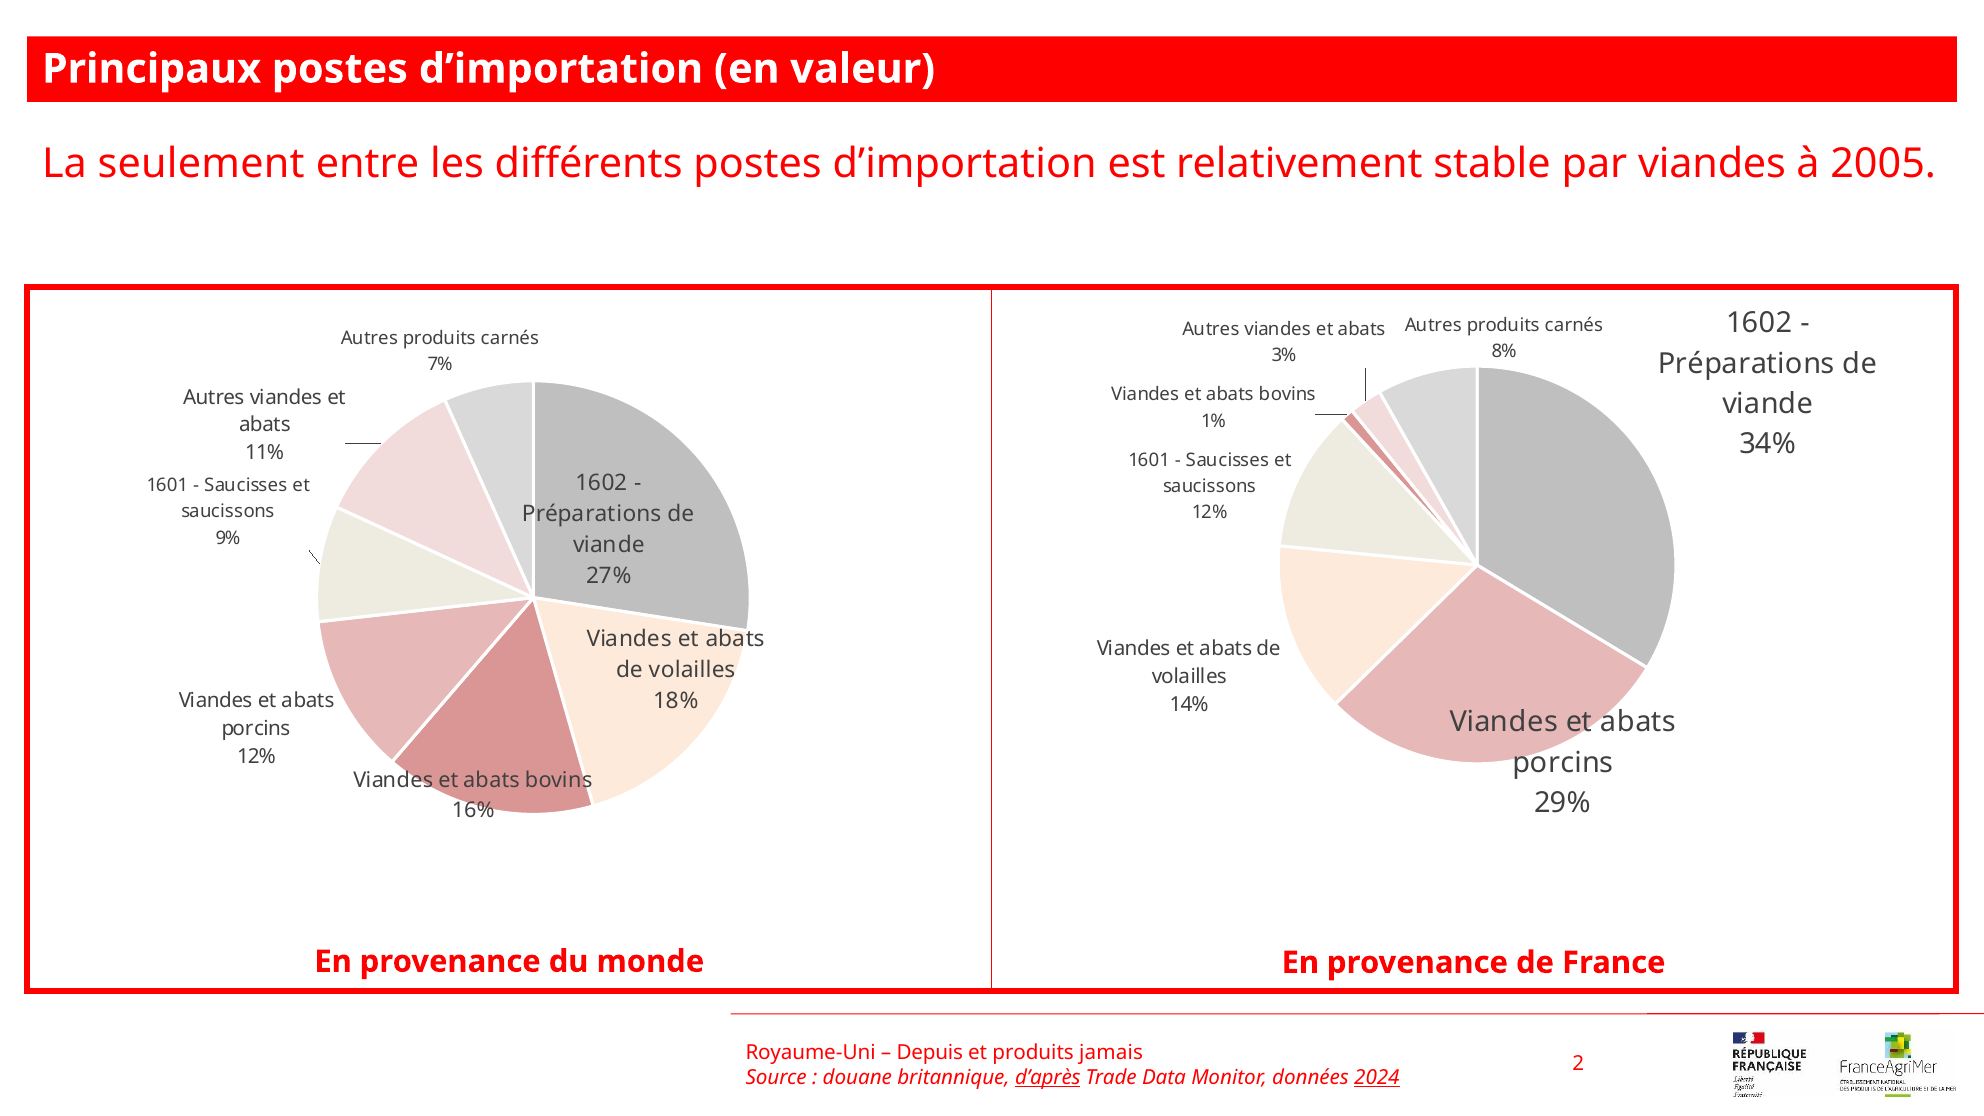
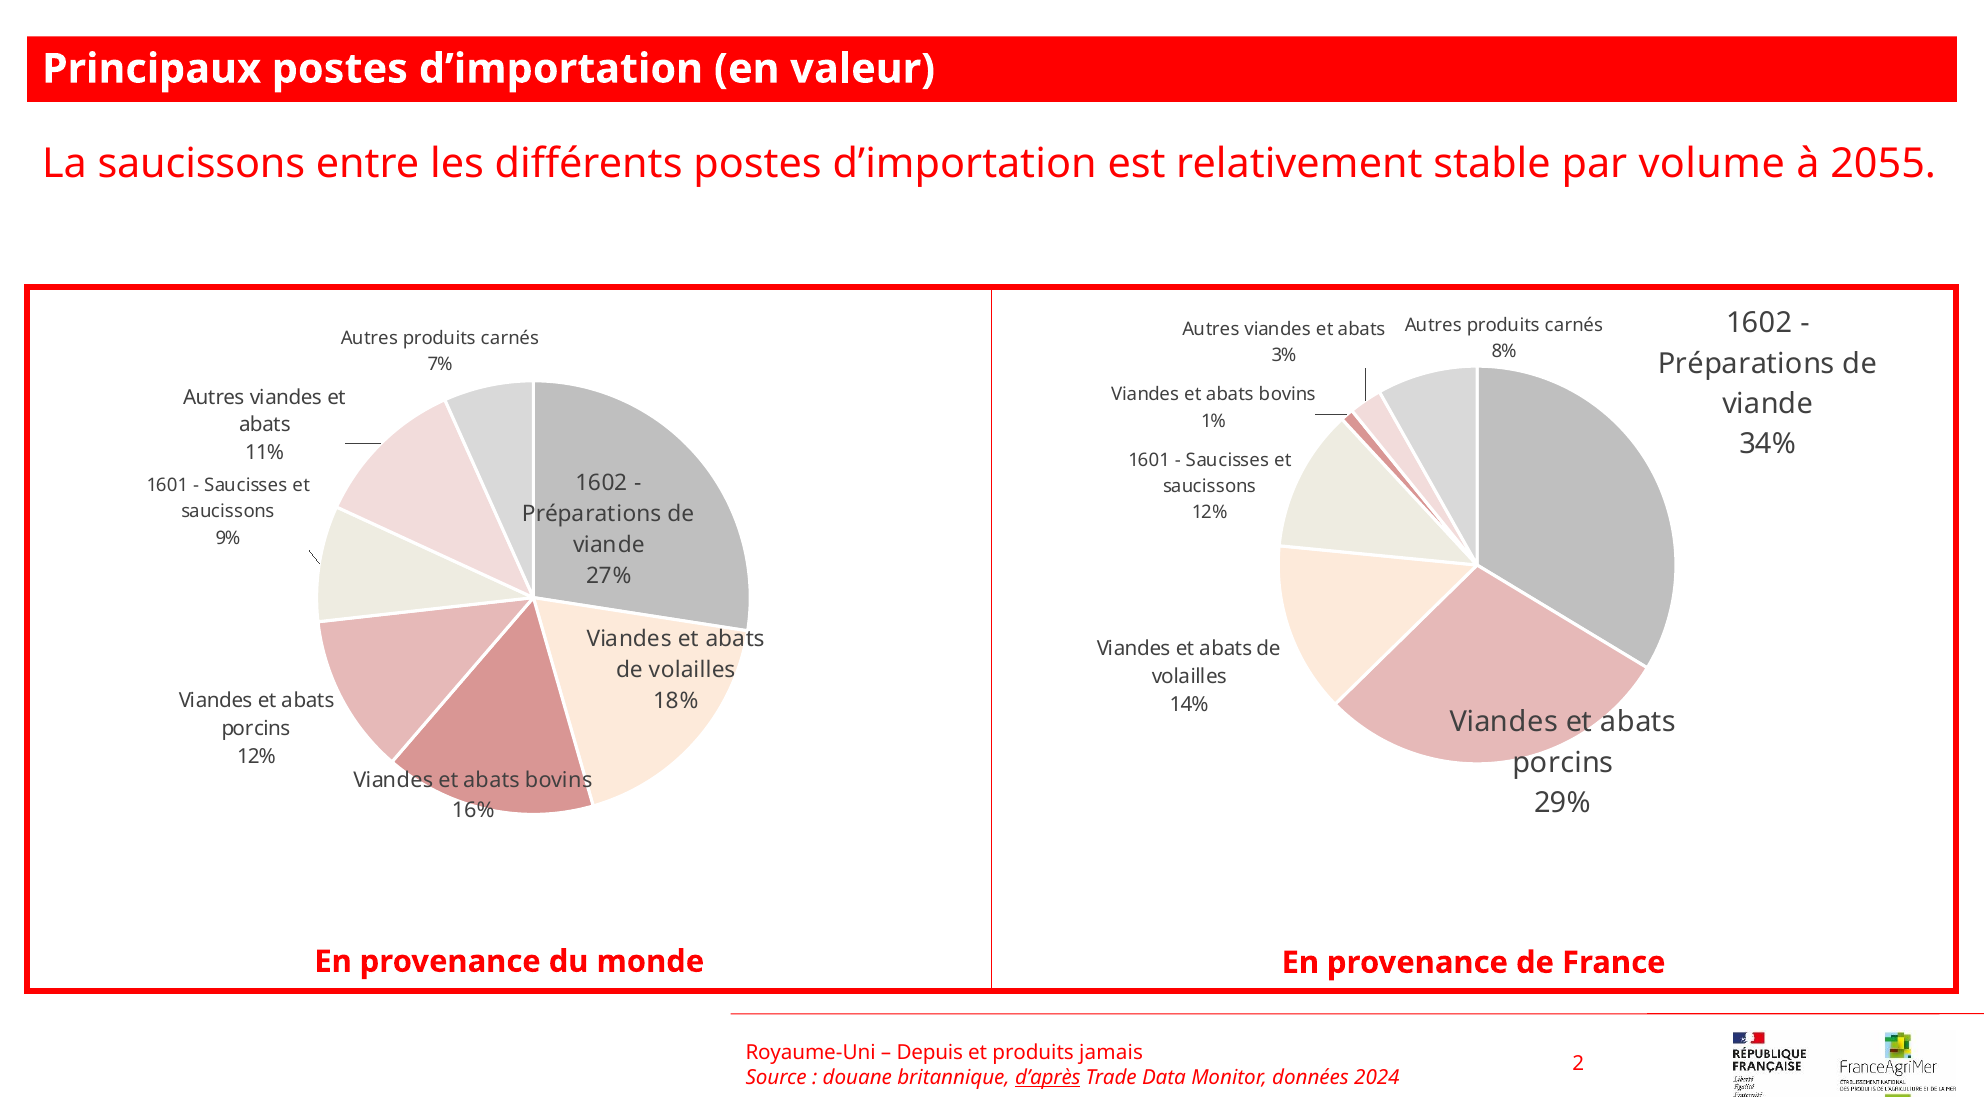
La seulement: seulement -> saucissons (201, 164)
par viandes: viandes -> volume (1712, 164)
2005: 2005 -> 2055 (1883, 164)
2024 underline: present -> none (1377, 1077)
